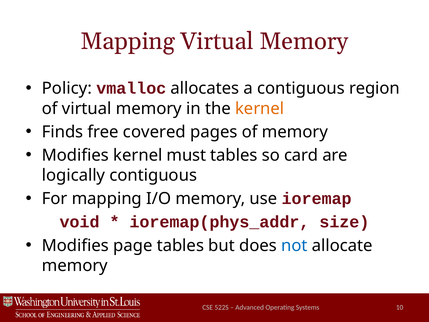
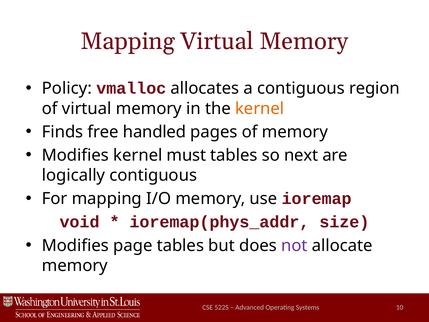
covered: covered -> handled (155, 132)
card: card -> next (301, 155)
not colour: blue -> purple (294, 245)
